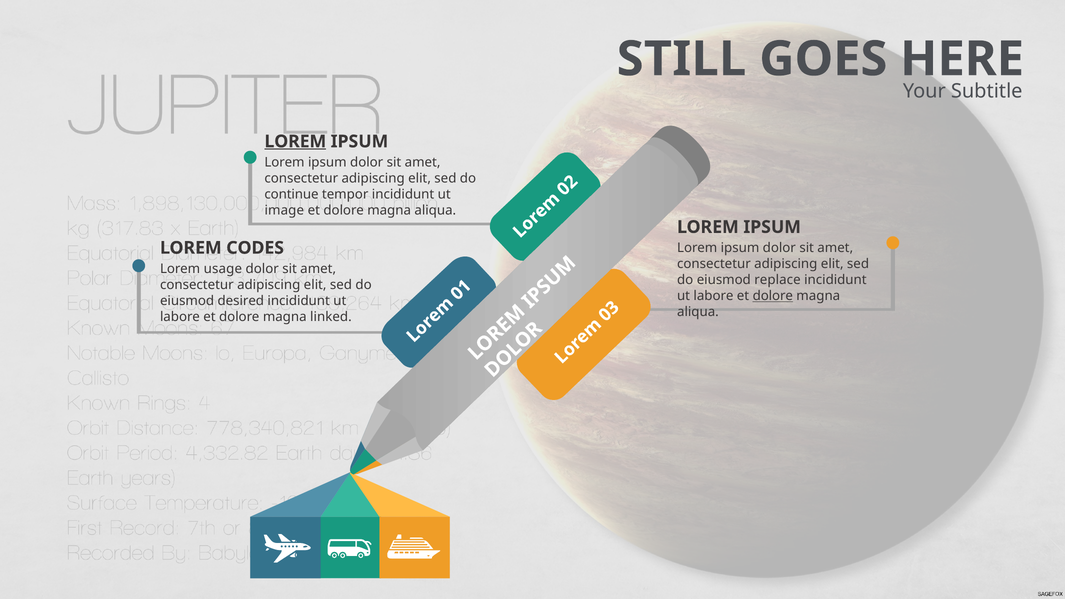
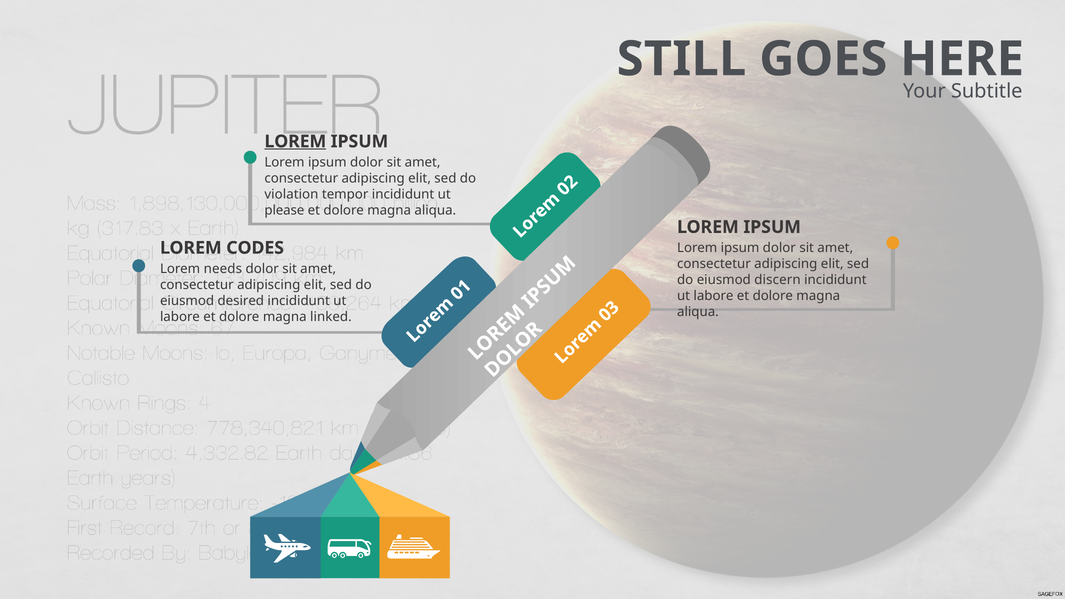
continue: continue -> violation (291, 194)
image: image -> please (284, 210)
usage: usage -> needs (223, 269)
replace: replace -> discern (777, 280)
dolore underline: present -> none (773, 296)
